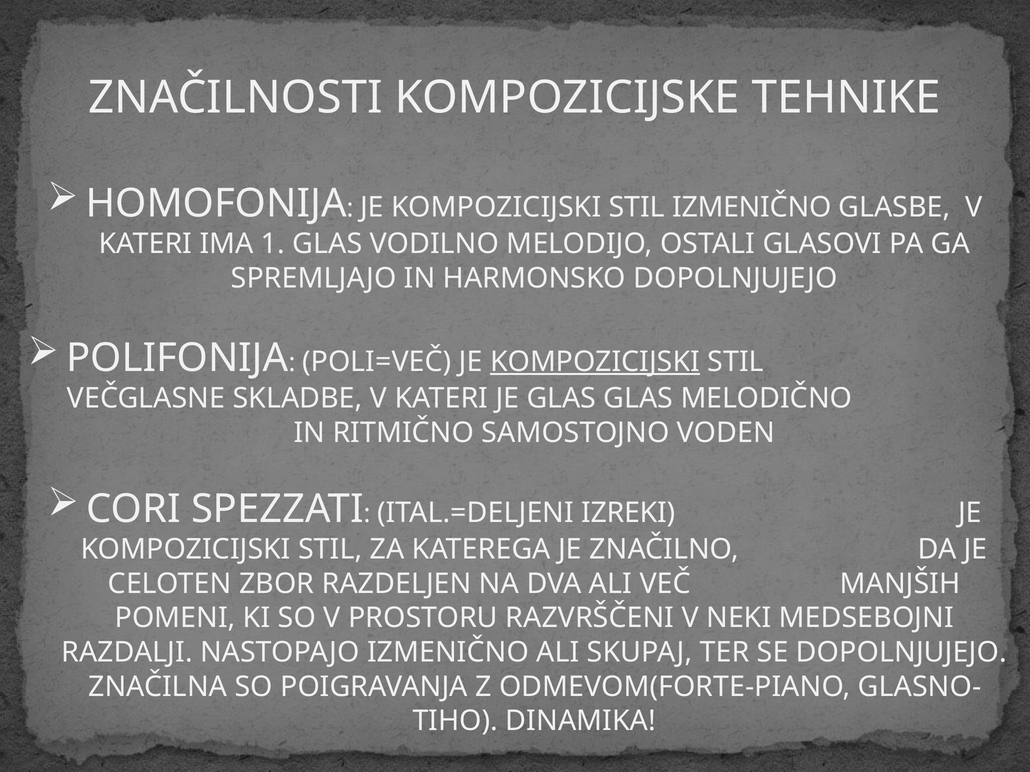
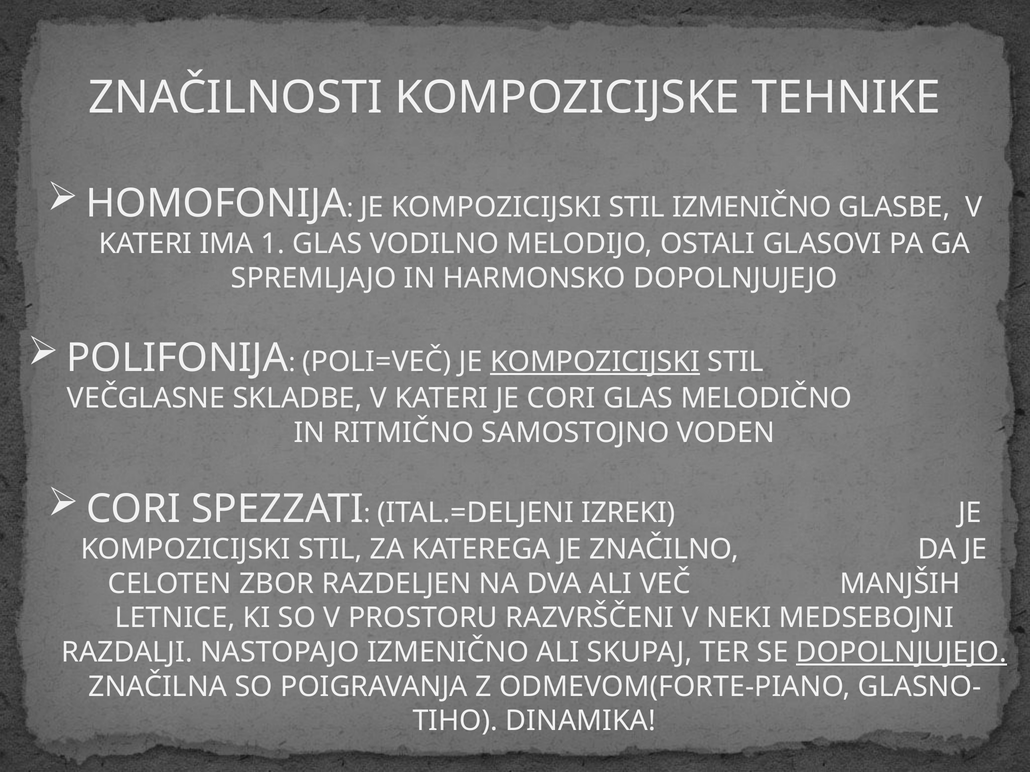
JE GLAS: GLAS -> CORI (561, 399)
POMENI: POMENI -> LETNICE (175, 618)
DOPOLNJUJEJO underline: none -> present (901, 653)
